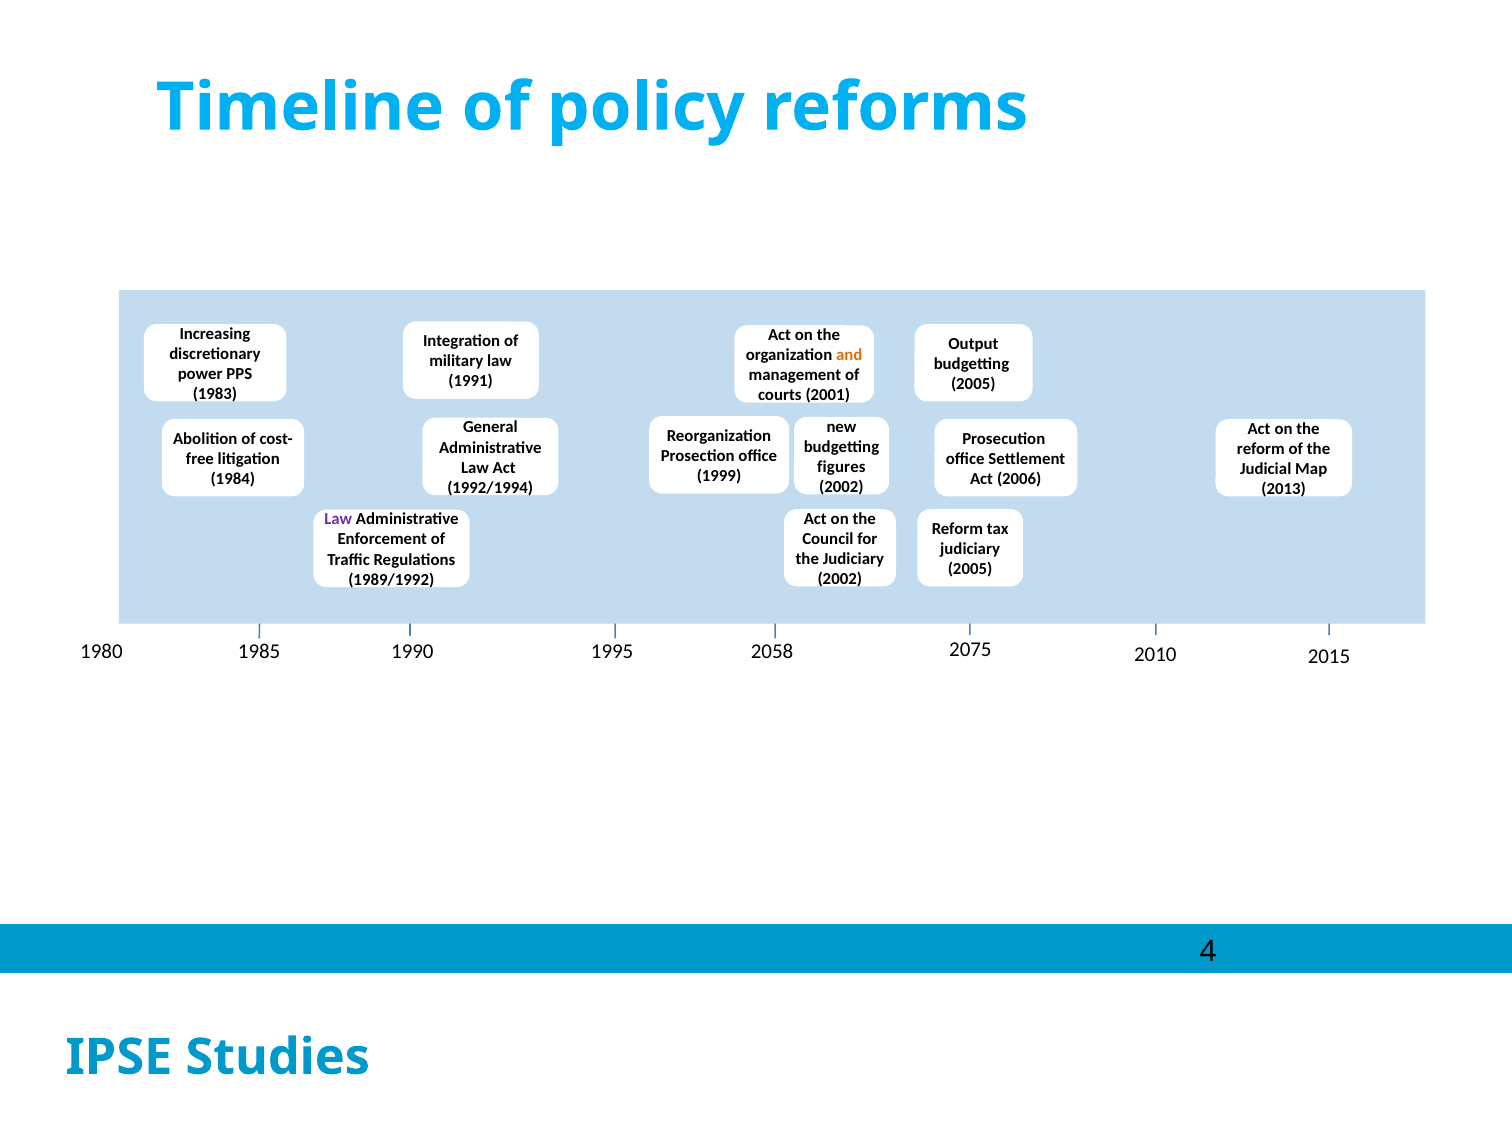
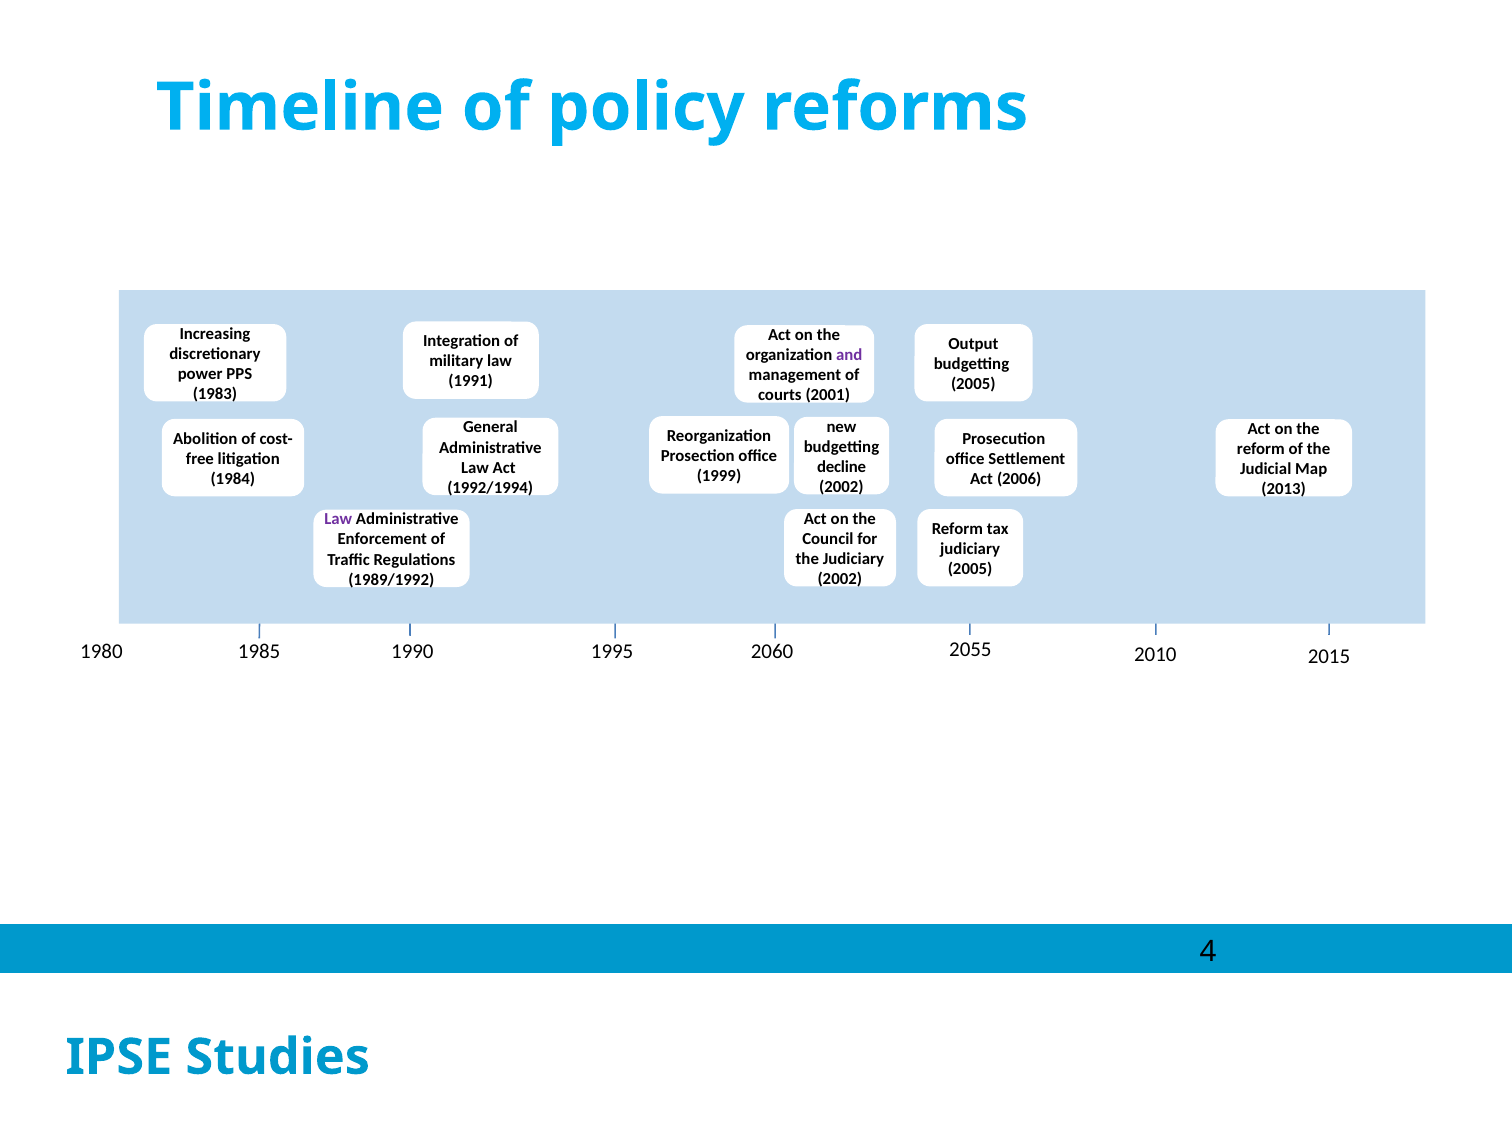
and colour: orange -> purple (849, 355)
figures: figures -> decline (842, 467)
2075: 2075 -> 2055 (970, 650)
2058: 2058 -> 2060 (772, 651)
